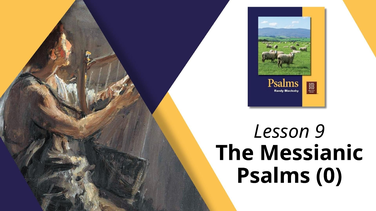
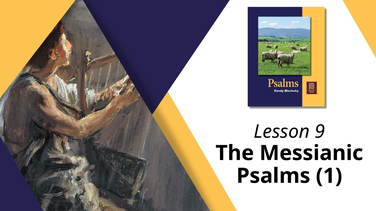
0: 0 -> 1 (329, 176)
